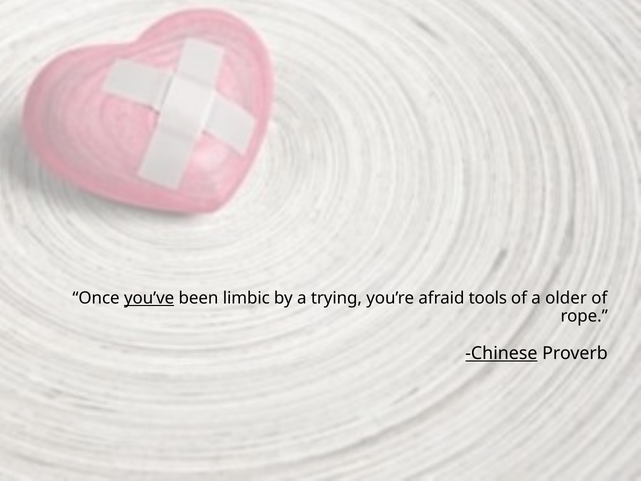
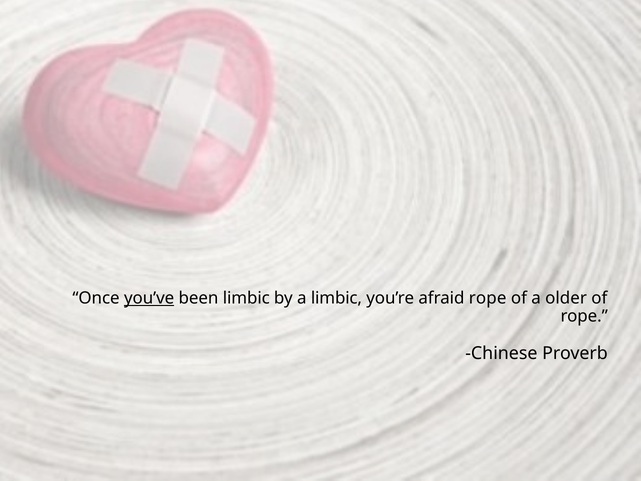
a trying: trying -> limbic (336, 298)
afraid tools: tools -> rope (488, 298)
Chinese underline: present -> none (501, 353)
